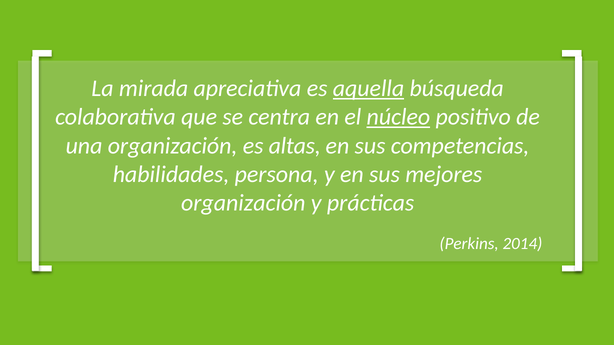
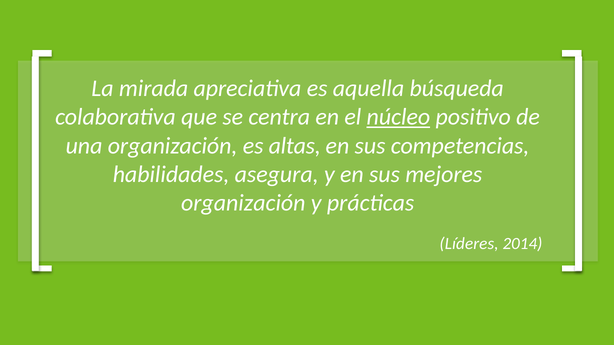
aquella underline: present -> none (369, 89)
persona: persona -> asegura (277, 175)
Perkins: Perkins -> Líderes (469, 244)
